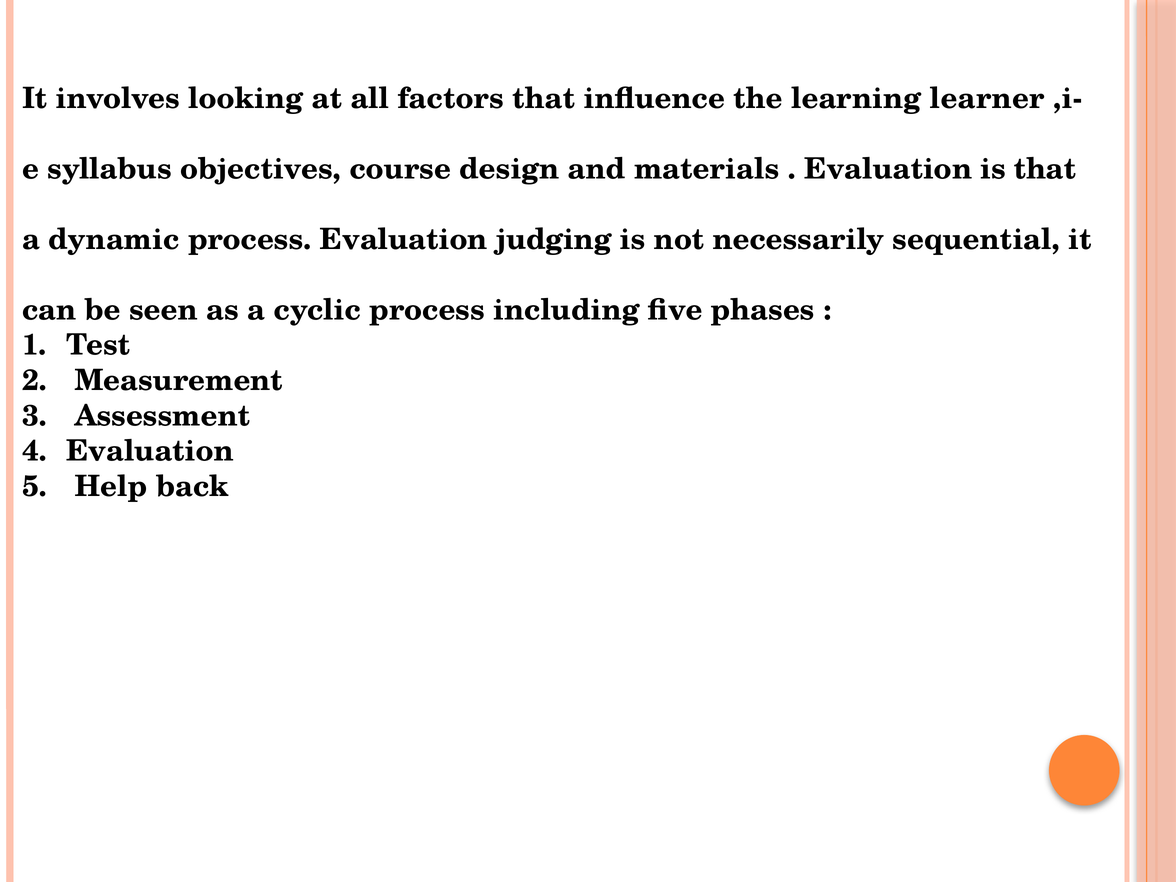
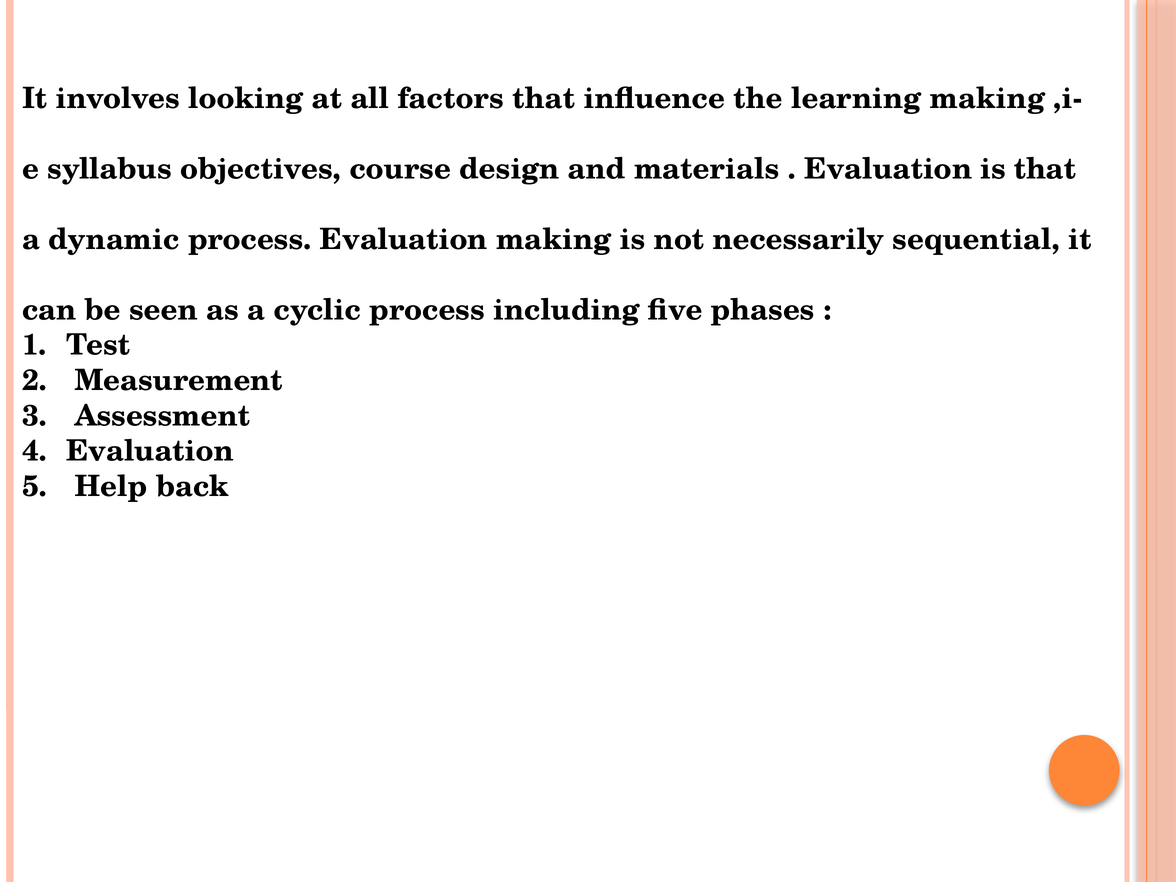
learning learner: learner -> making (987, 98)
Evaluation judging: judging -> making (554, 239)
